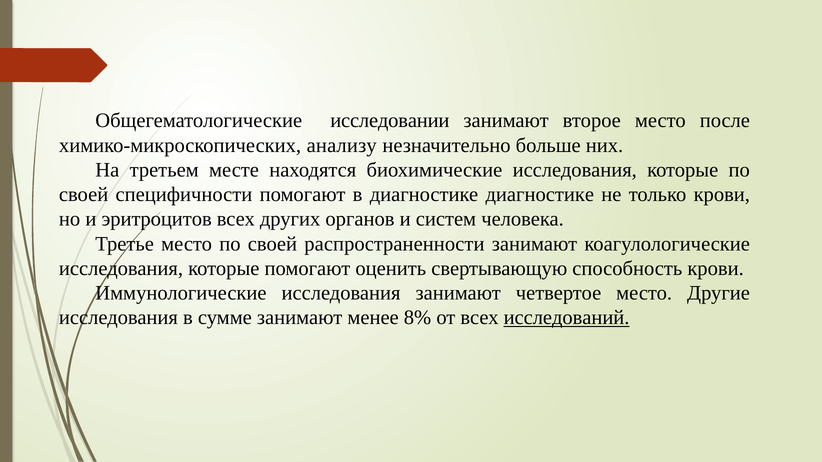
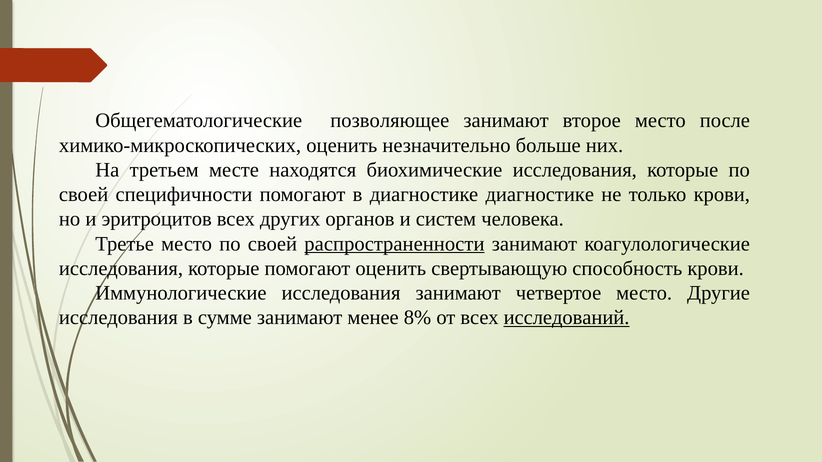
исследовании: исследовании -> позволяющее (390, 121)
химико-микроскопических анализу: анализу -> оценить (342, 145)
распространенности underline: none -> present (394, 244)
